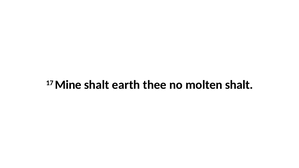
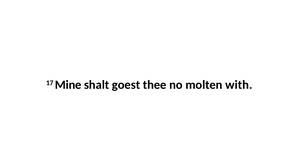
earth: earth -> goest (126, 85)
molten shalt: shalt -> with (239, 85)
